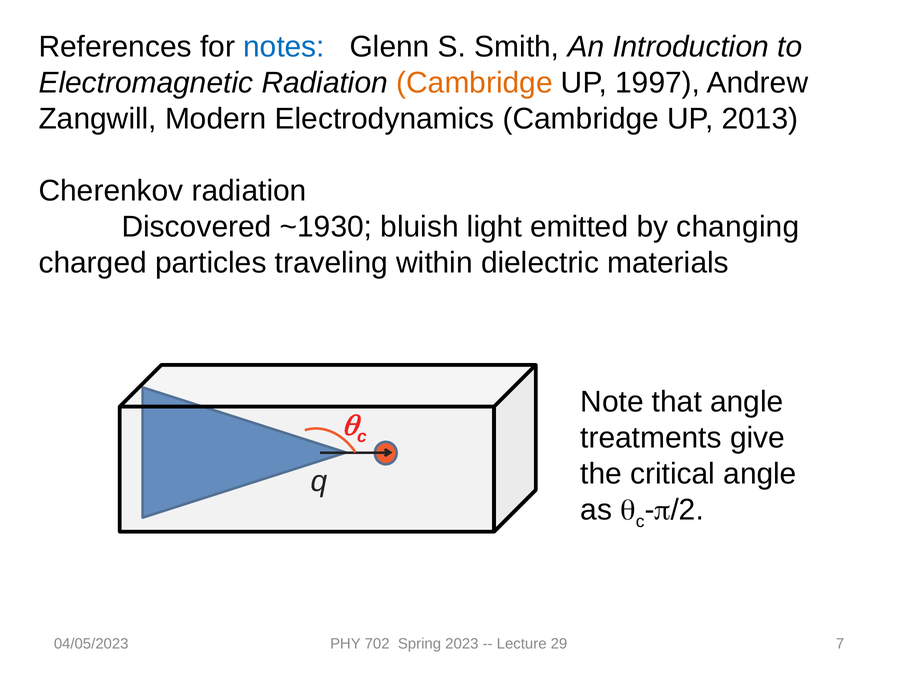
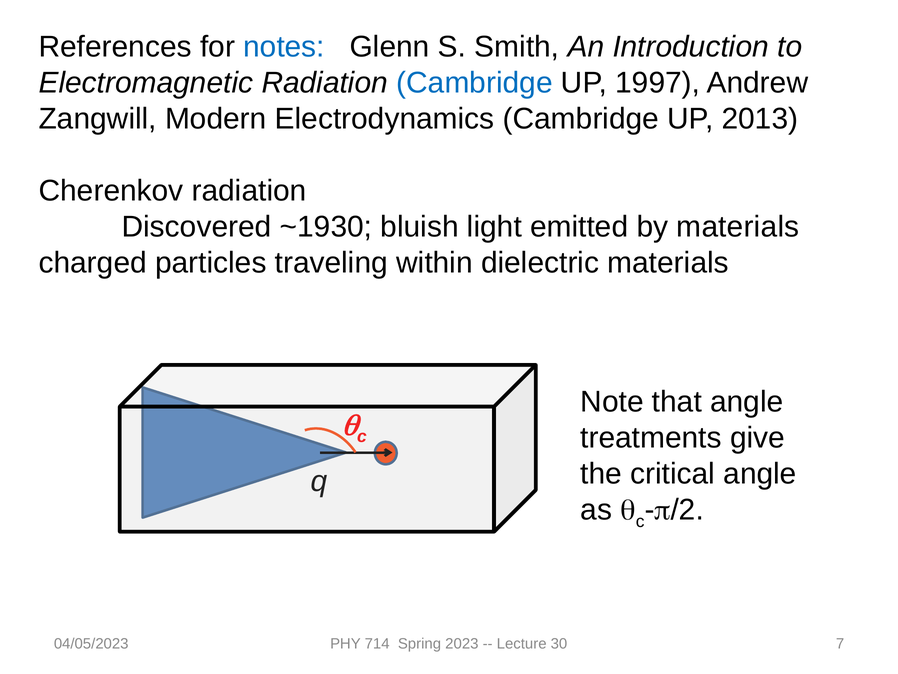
Cambridge colour: orange -> blue (474, 83)
by changing: changing -> materials (738, 226)
702: 702 -> 714 (377, 643)
29: 29 -> 30 (559, 643)
